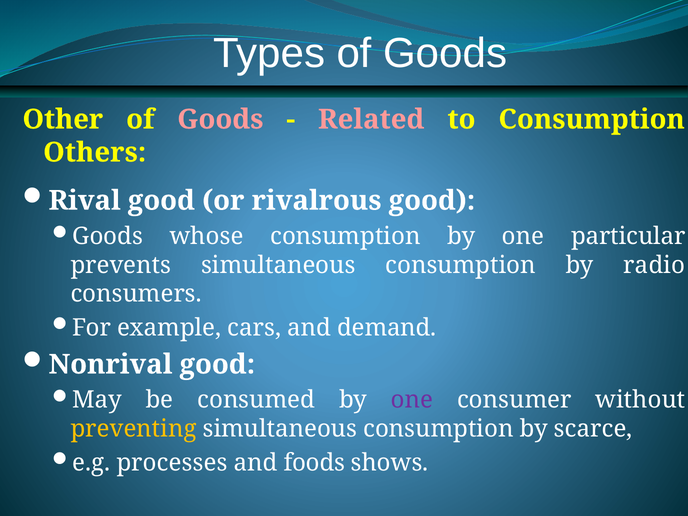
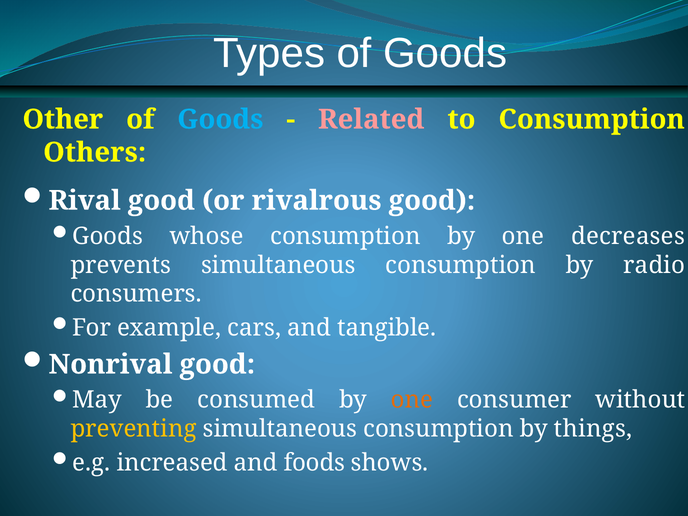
Goods colour: pink -> light blue (220, 119)
particular: particular -> decreases (628, 236)
demand: demand -> tangible (387, 328)
one colour: purple -> orange (412, 400)
scarce: scarce -> things (593, 429)
processes: processes -> increased (172, 463)
